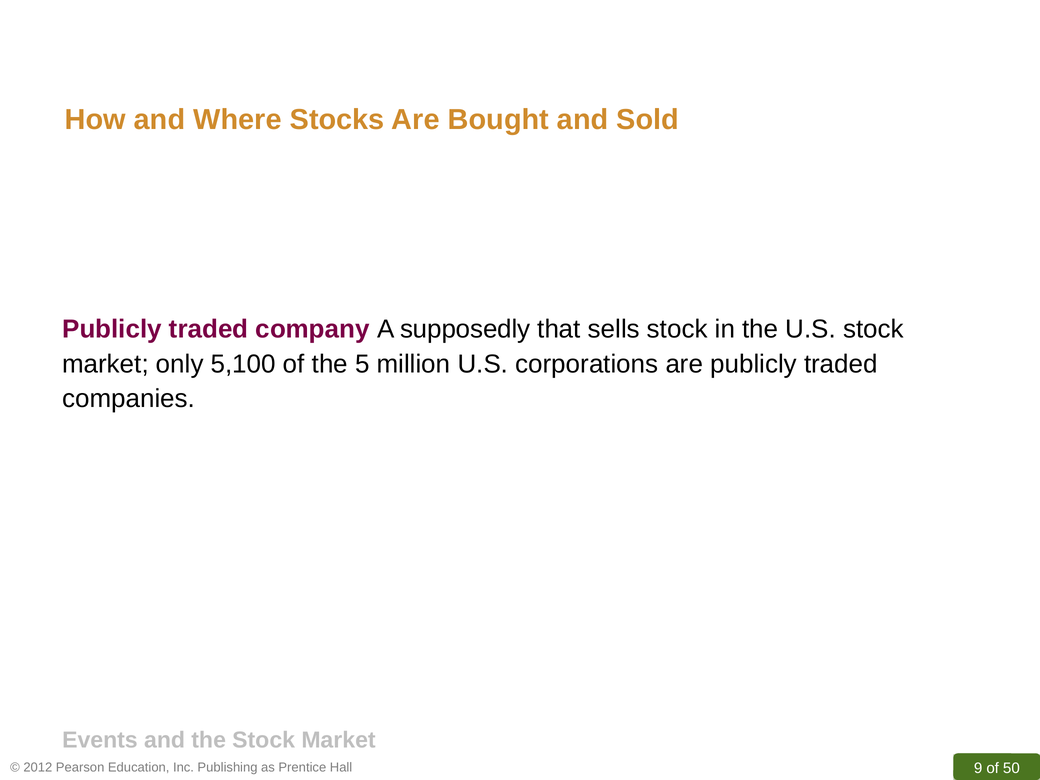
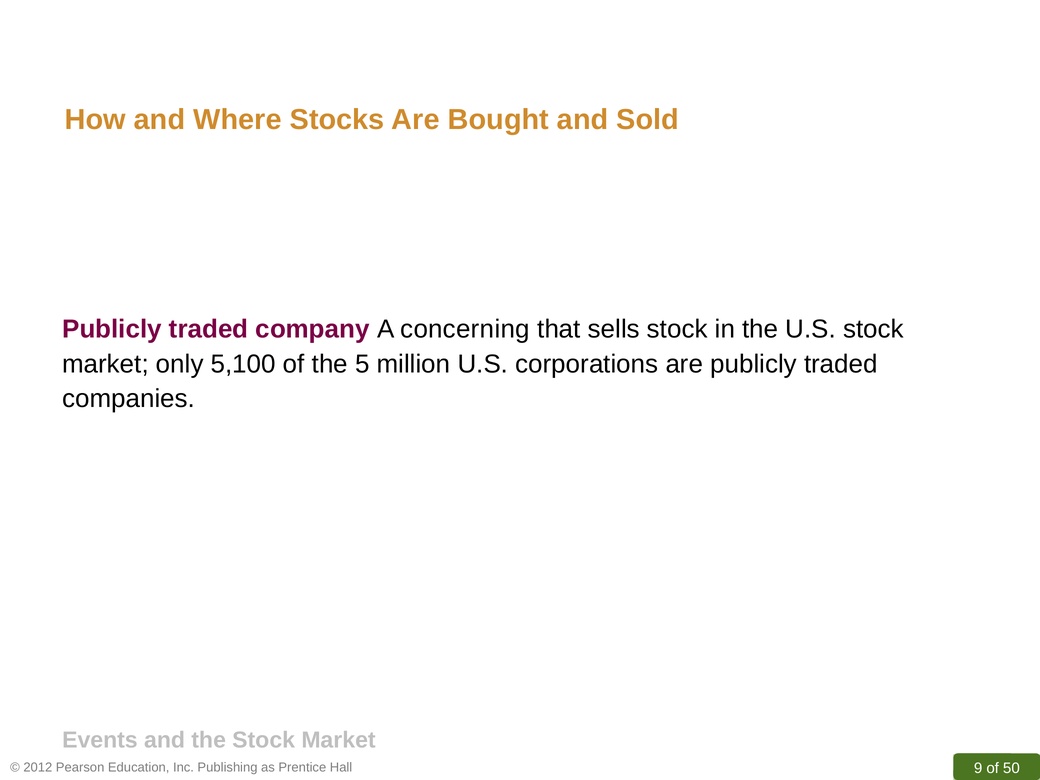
supposedly: supposedly -> concerning (465, 329)
